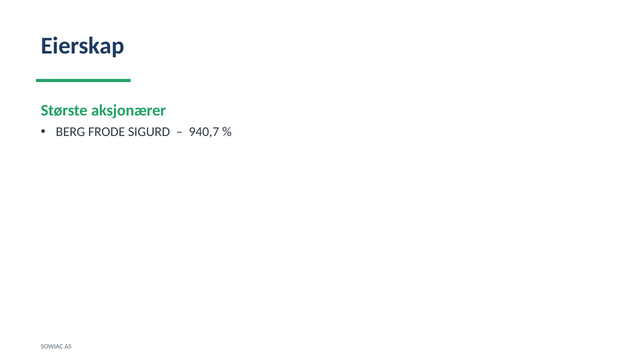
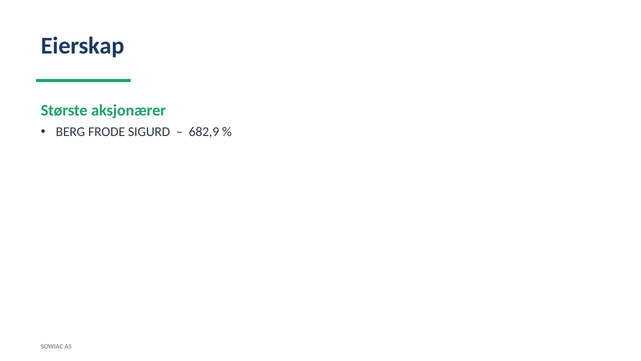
940,7: 940,7 -> 682,9 (204, 132)
